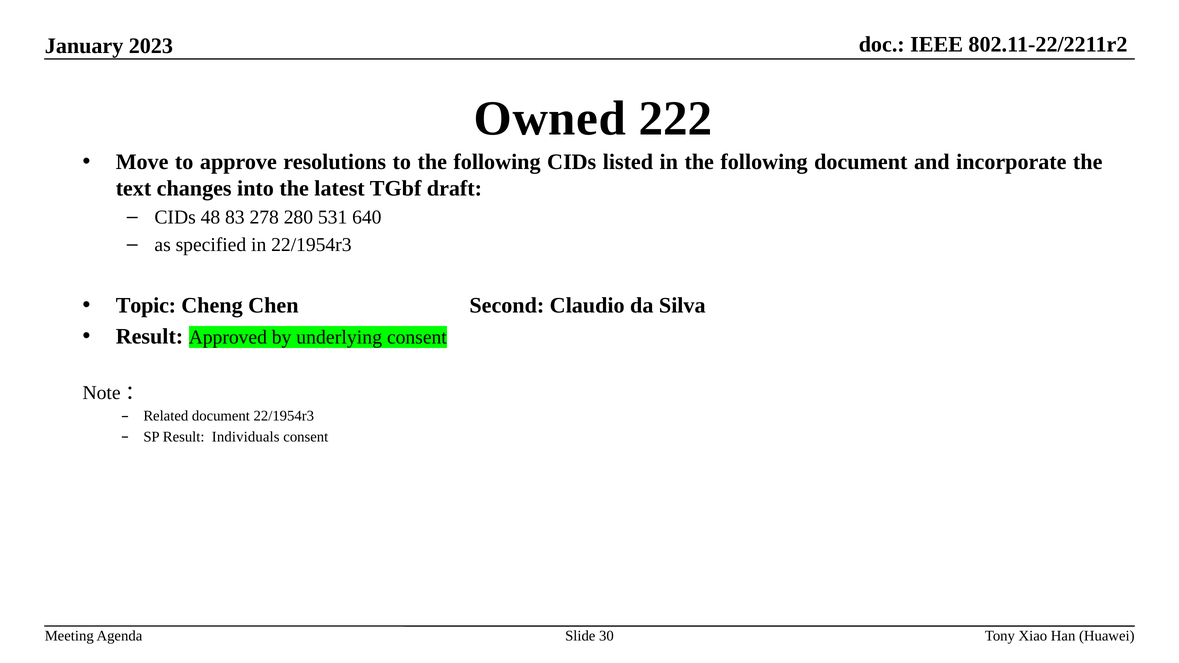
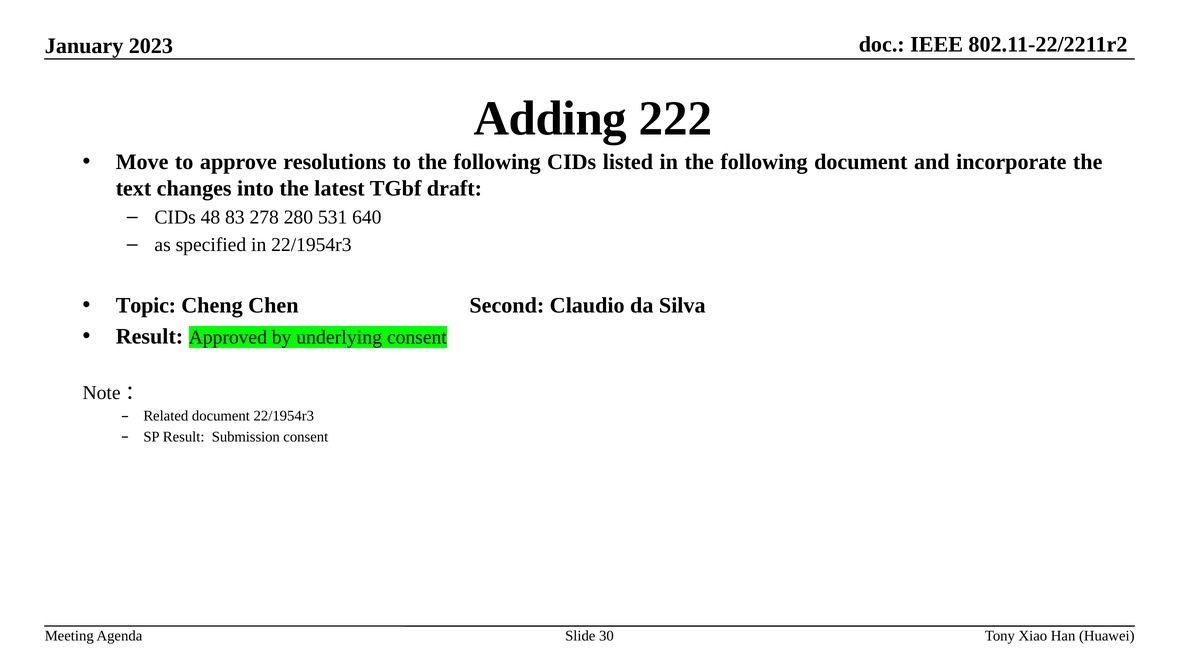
Owned: Owned -> Adding (550, 118)
Individuals: Individuals -> Submission (246, 437)
